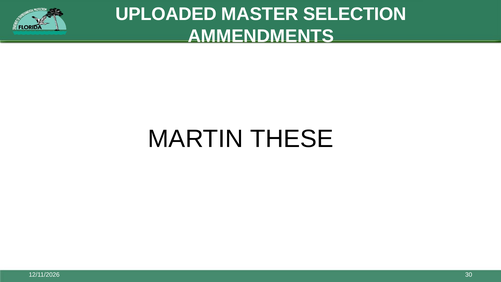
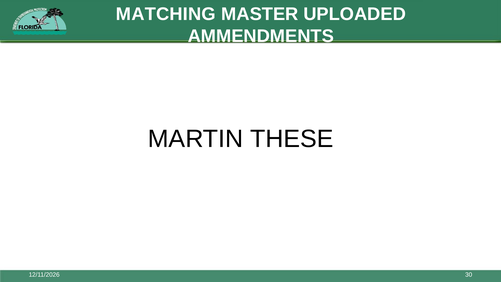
UPLOADED: UPLOADED -> MATCHING (166, 14)
SELECTION: SELECTION -> UPLOADED (355, 14)
